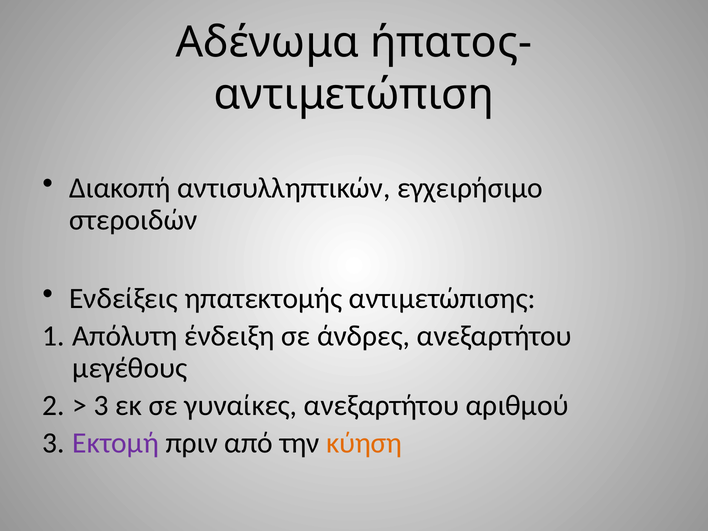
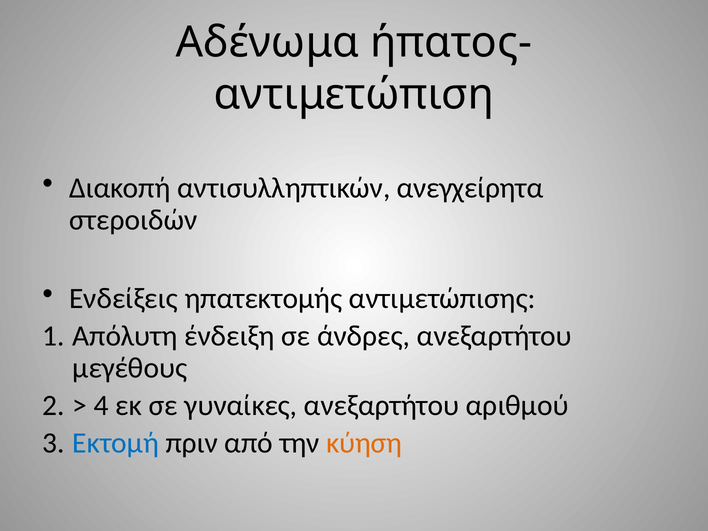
εγχειρήσιμο: εγχειρήσιμο -> ανεγχείρητα (470, 188)
3: 3 -> 4 (101, 406)
Εκτομή colour: purple -> blue (116, 443)
